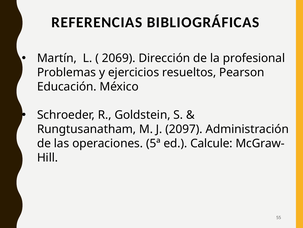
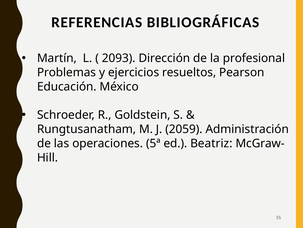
2069: 2069 -> 2093 (119, 58)
2097: 2097 -> 2059 (184, 129)
Calcule: Calcule -> Beatriz (211, 143)
